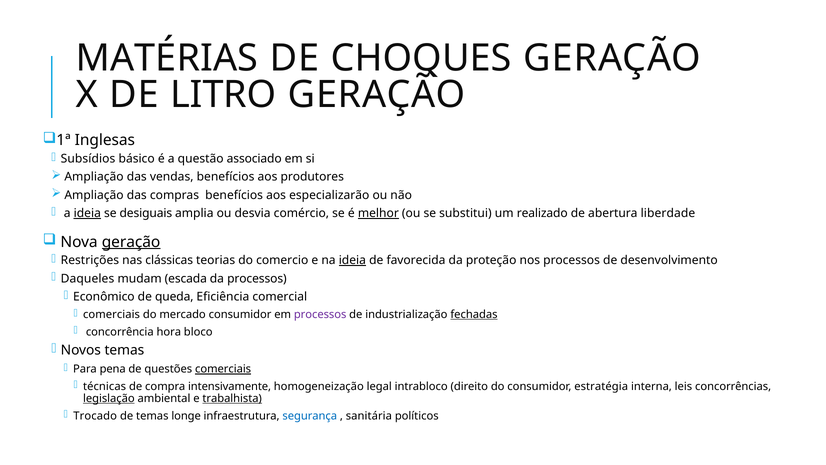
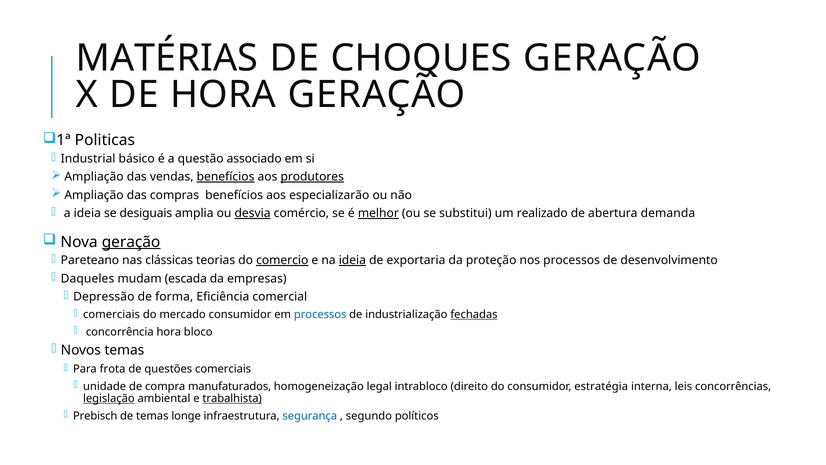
DE LITRO: LITRO -> HORA (223, 95)
Inglesas: Inglesas -> Politicas (105, 140)
Subsídios: Subsídios -> Industrial (88, 159)
benefícios underline: none -> present (226, 177)
produtores underline: none -> present (312, 177)
ideia underline: present -> none (87, 213)
desvia underline: none -> present (253, 213)
liberdade: liberdade -> demanda (668, 213)
Restrições: Restrições -> Pareteano (90, 260)
comercio underline: none -> present (282, 260)
favorecida: favorecida -> exportaria (416, 260)
da processos: processos -> empresas (257, 278)
Econômico: Econômico -> Depressão (104, 297)
queda: queda -> forma (174, 297)
processos colour: purple -> blue (320, 314)
pena: pena -> frota (113, 369)
comerciais underline: present -> none (223, 369)
técnicas: técnicas -> unidade (105, 386)
intensivamente: intensivamente -> manufaturados (230, 386)
Trocado: Trocado -> Prebisch (95, 415)
sanitária: sanitária -> segundo (369, 415)
